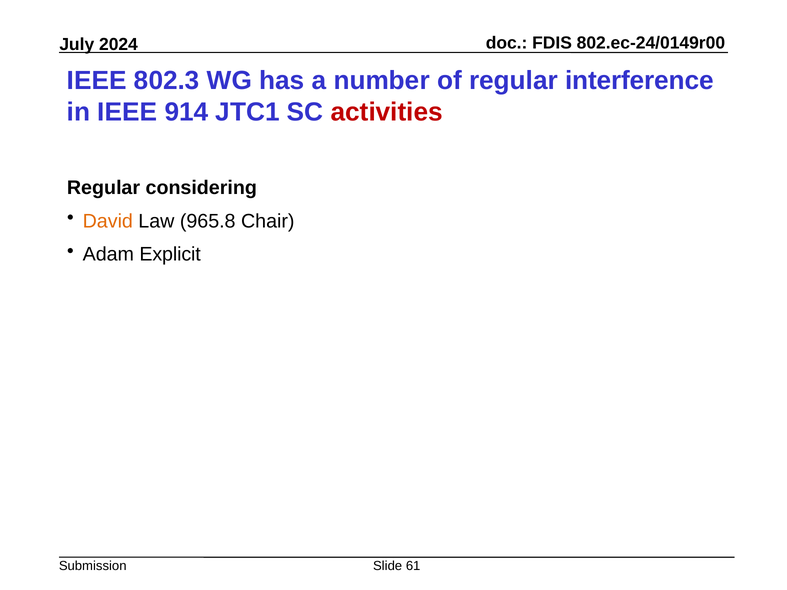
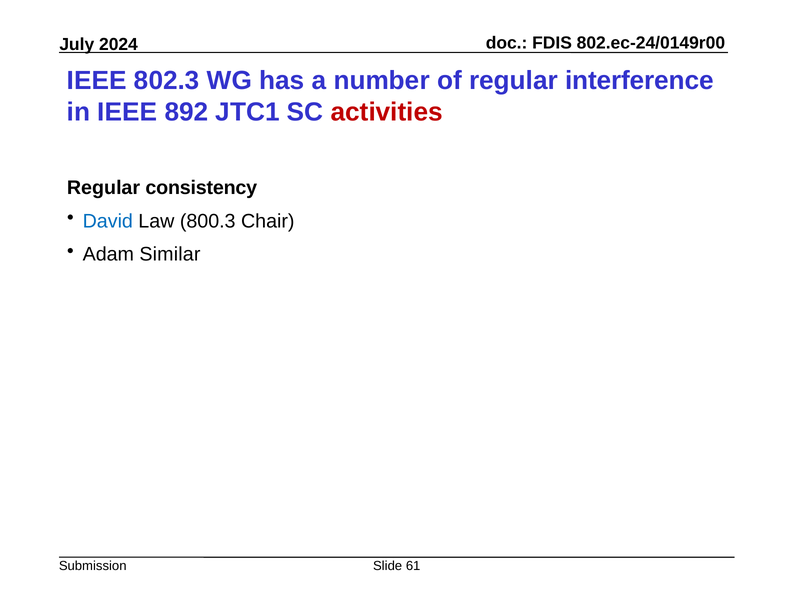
914: 914 -> 892 (186, 112)
considering: considering -> consistency (201, 188)
David colour: orange -> blue (108, 221)
965.8: 965.8 -> 800.3 (208, 221)
Explicit: Explicit -> Similar (170, 255)
